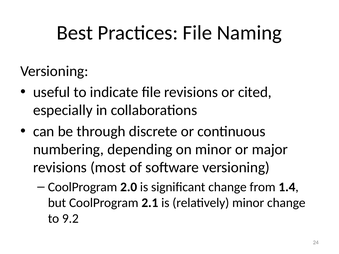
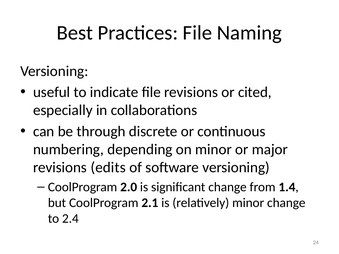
most: most -> edits (108, 168)
9.2: 9.2 -> 2.4 (70, 219)
